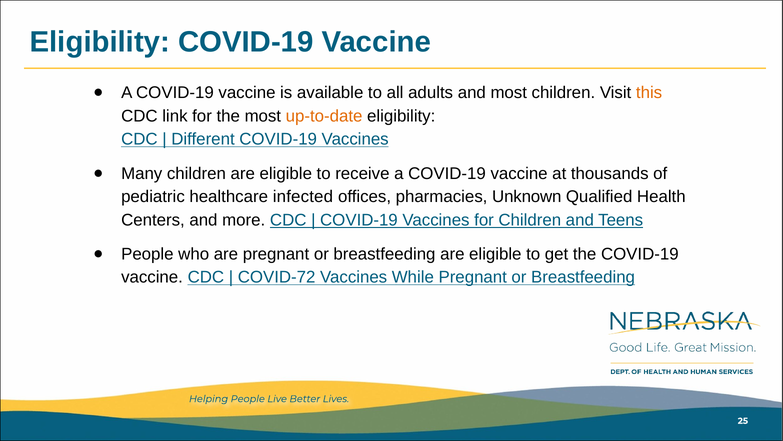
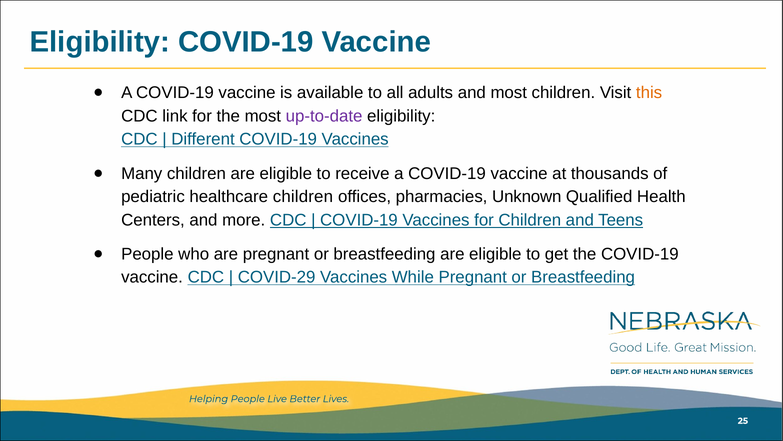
up-to-date colour: orange -> purple (324, 116)
healthcare infected: infected -> children (303, 196)
COVID-72: COVID-72 -> COVID-29 (277, 277)
